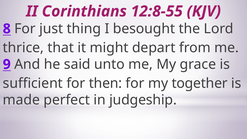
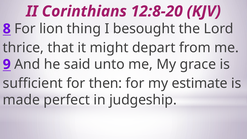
12:8-55: 12:8-55 -> 12:8-20 (157, 11)
just: just -> lion (51, 29)
together: together -> estimate (200, 83)
